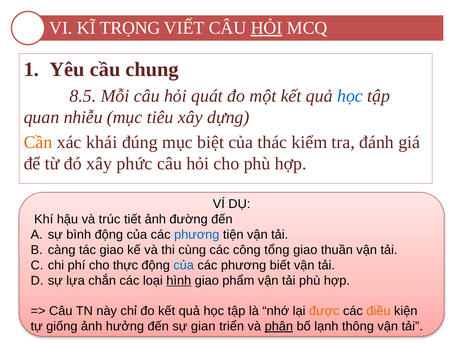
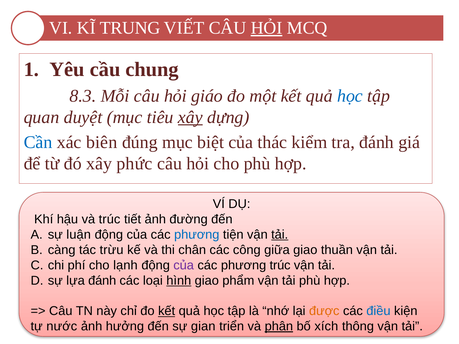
TRỌNG: TRỌNG -> TRUNG (130, 28)
8.5: 8.5 -> 8.3 (83, 96)
quát: quát -> giáo (207, 96)
nhiễu: nhiễu -> duyệt (83, 117)
xây underline: none -> present (190, 117)
Cần colour: orange -> blue (38, 142)
khái: khái -> biên (102, 142)
bình: bình -> luận (79, 235)
tải underline: none -> present (280, 235)
tác giao: giao -> trừu (112, 250)
cùng: cùng -> chân (192, 250)
tổng: tổng -> giữa (277, 250)
thực: thực -> lạnh (125, 265)
của colour: blue -> purple (184, 265)
phương biết: biết -> trúc (280, 265)
lựa chắn: chắn -> đánh (102, 281)
kết underline: none -> present (167, 311)
điều colour: orange -> blue (378, 311)
giống: giống -> nước (62, 327)
lạnh: lạnh -> xích (326, 327)
